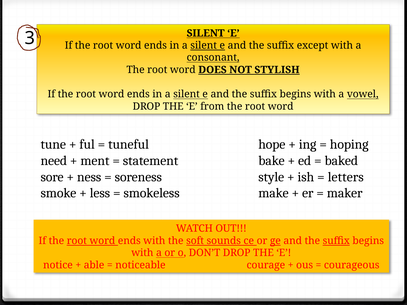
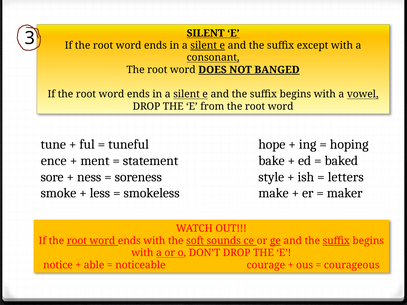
STYLISH: STYLISH -> BANGED (277, 70)
need: need -> ence (54, 161)
